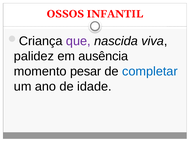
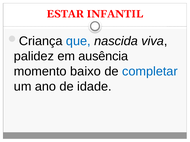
OSSOS: OSSOS -> ESTAR (65, 14)
que colour: purple -> blue (78, 41)
pesar: pesar -> baixo (85, 72)
